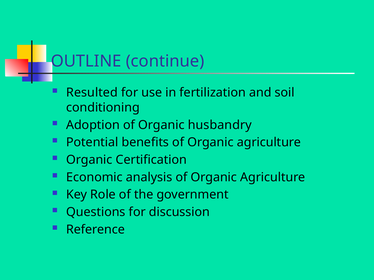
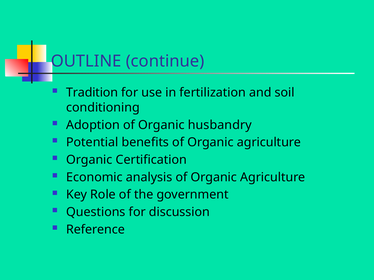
Resulted: Resulted -> Tradition (92, 93)
